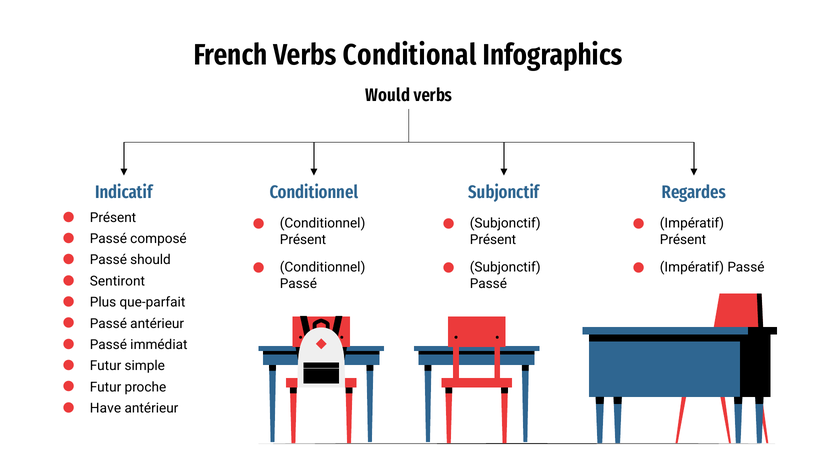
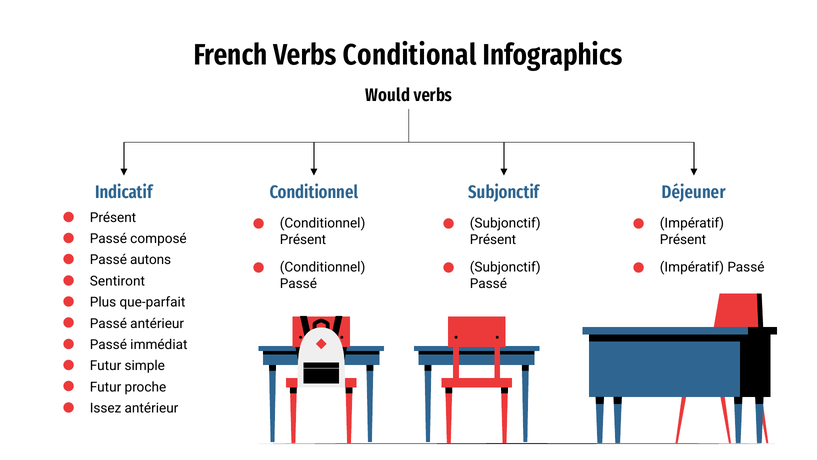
Regardes: Regardes -> Déjeuner (694, 192)
should: should -> autons (151, 260)
Have: Have -> Issez (106, 408)
